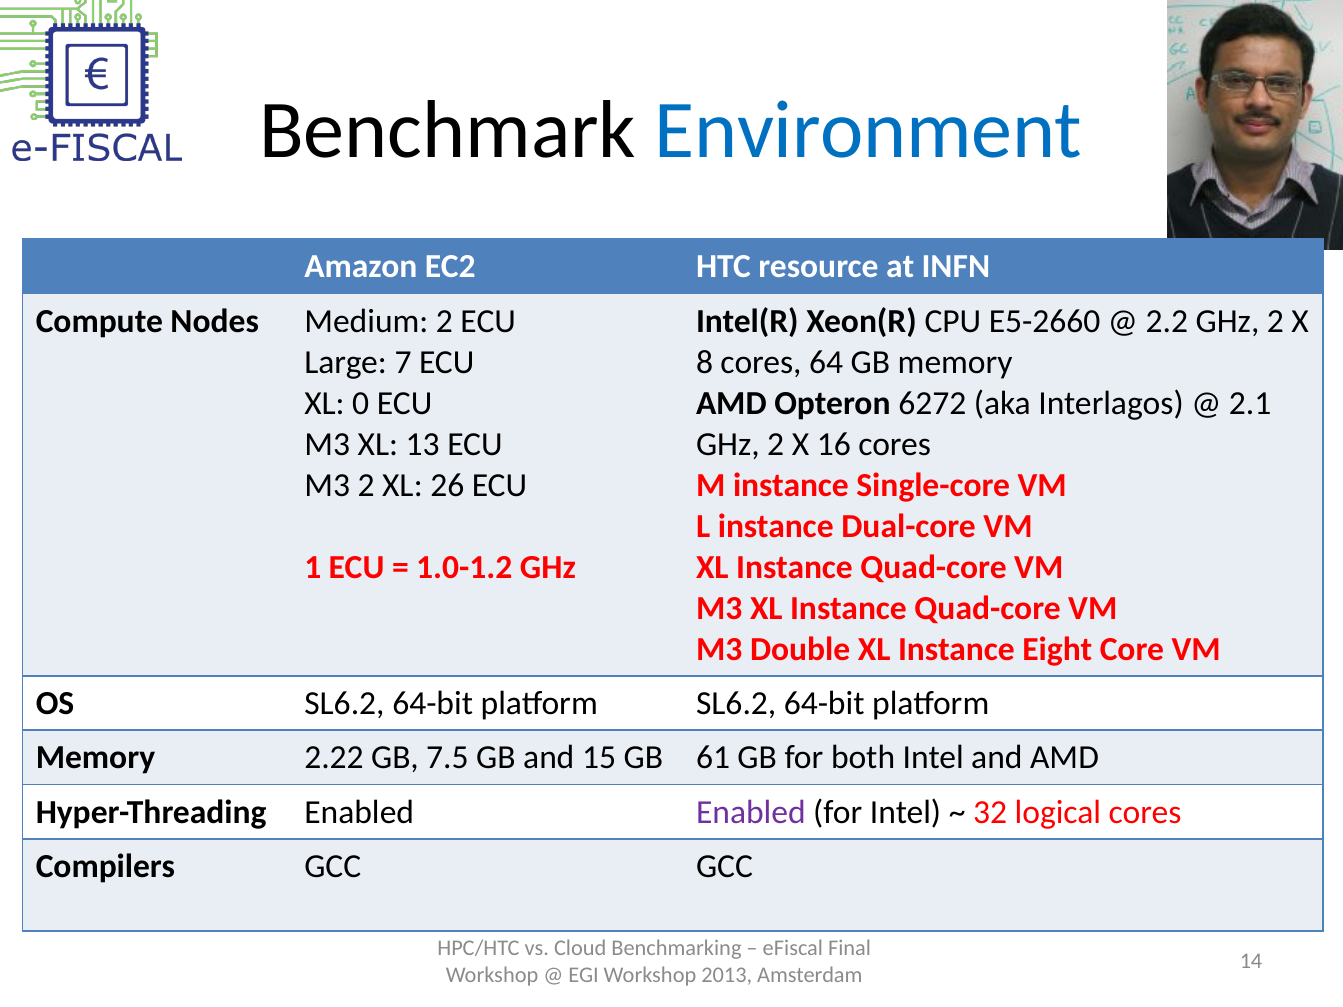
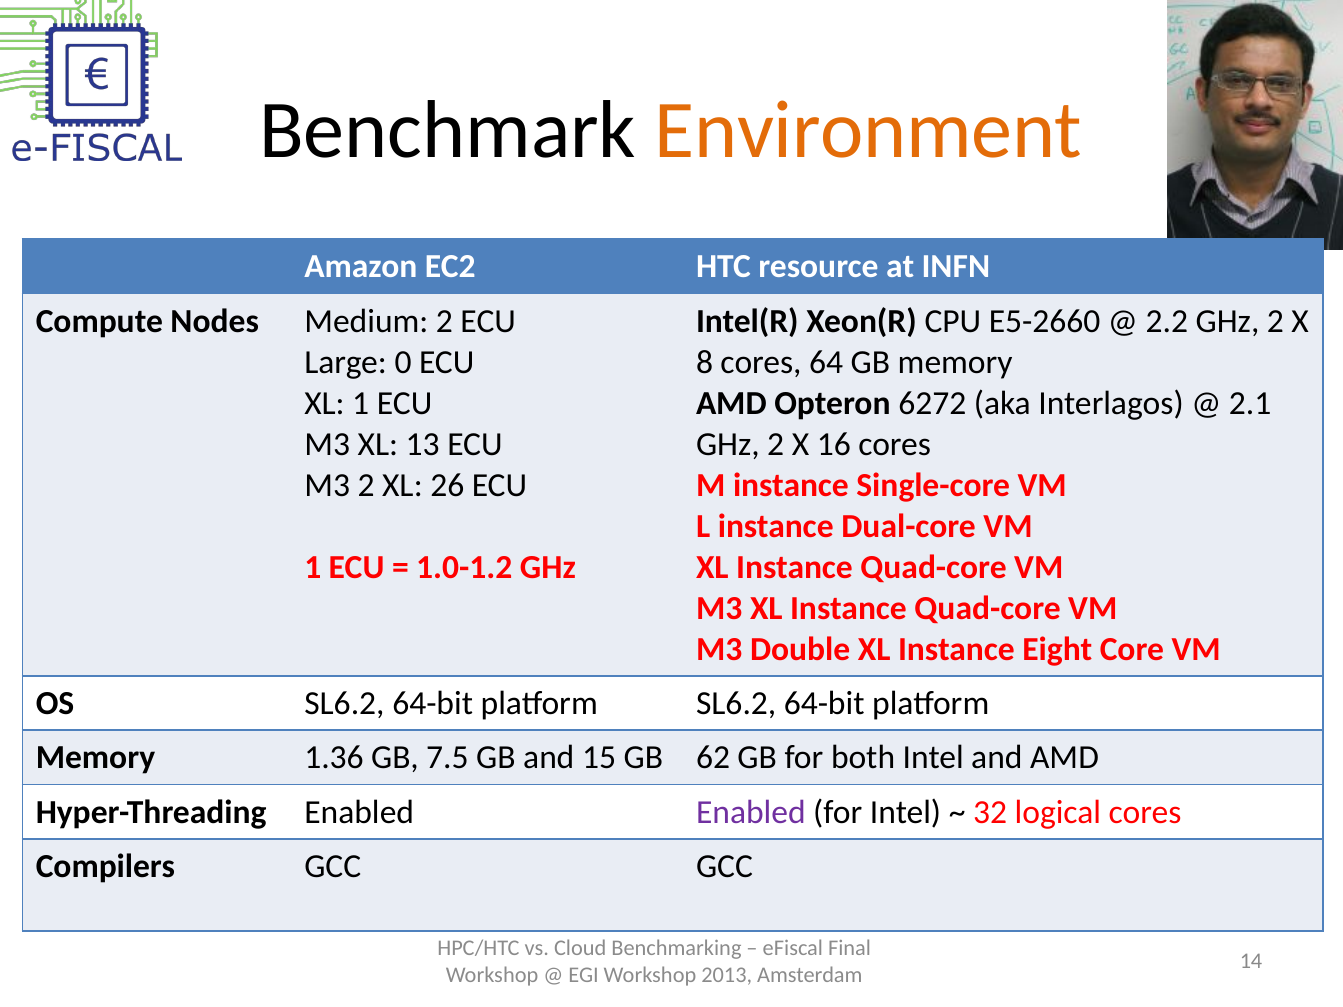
Environment colour: blue -> orange (868, 130)
7: 7 -> 0 (403, 362)
XL 0: 0 -> 1 (361, 403)
2.22: 2.22 -> 1.36 (334, 758)
61: 61 -> 62 (713, 758)
